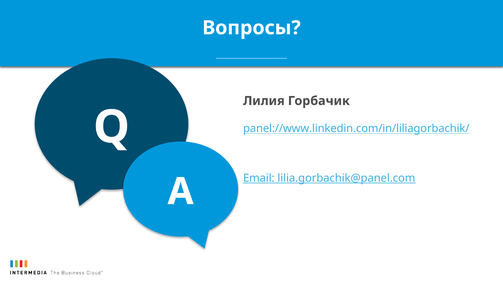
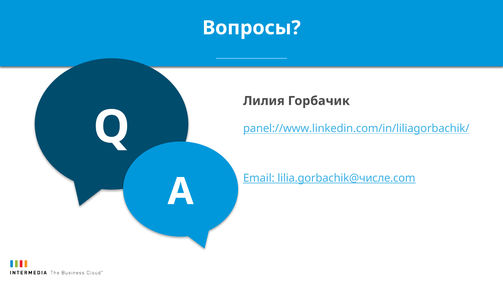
lilia.gorbachik@panel.com: lilia.gorbachik@panel.com -> lilia.gorbachik@числе.com (346, 178)
